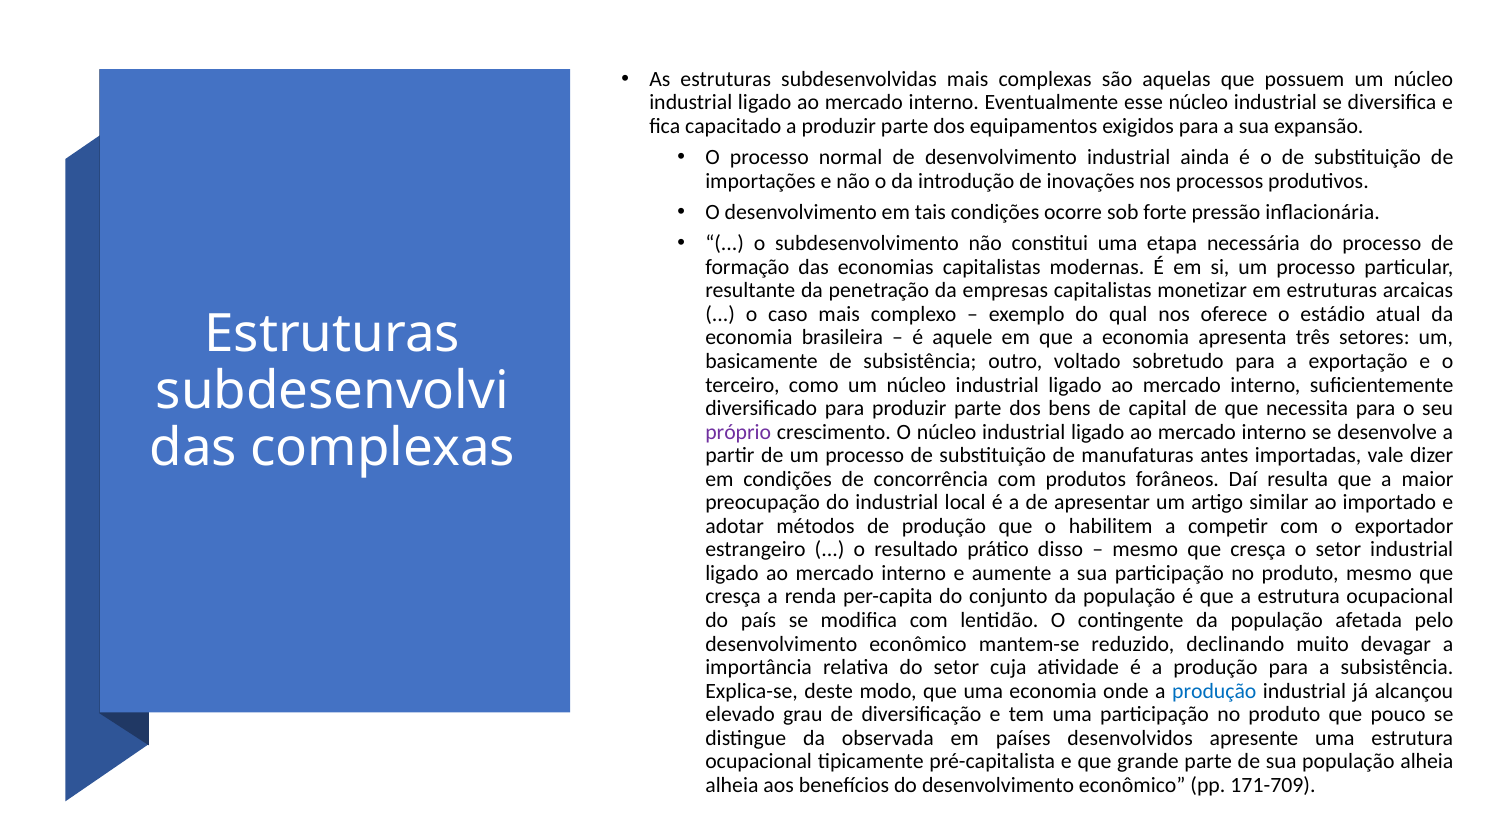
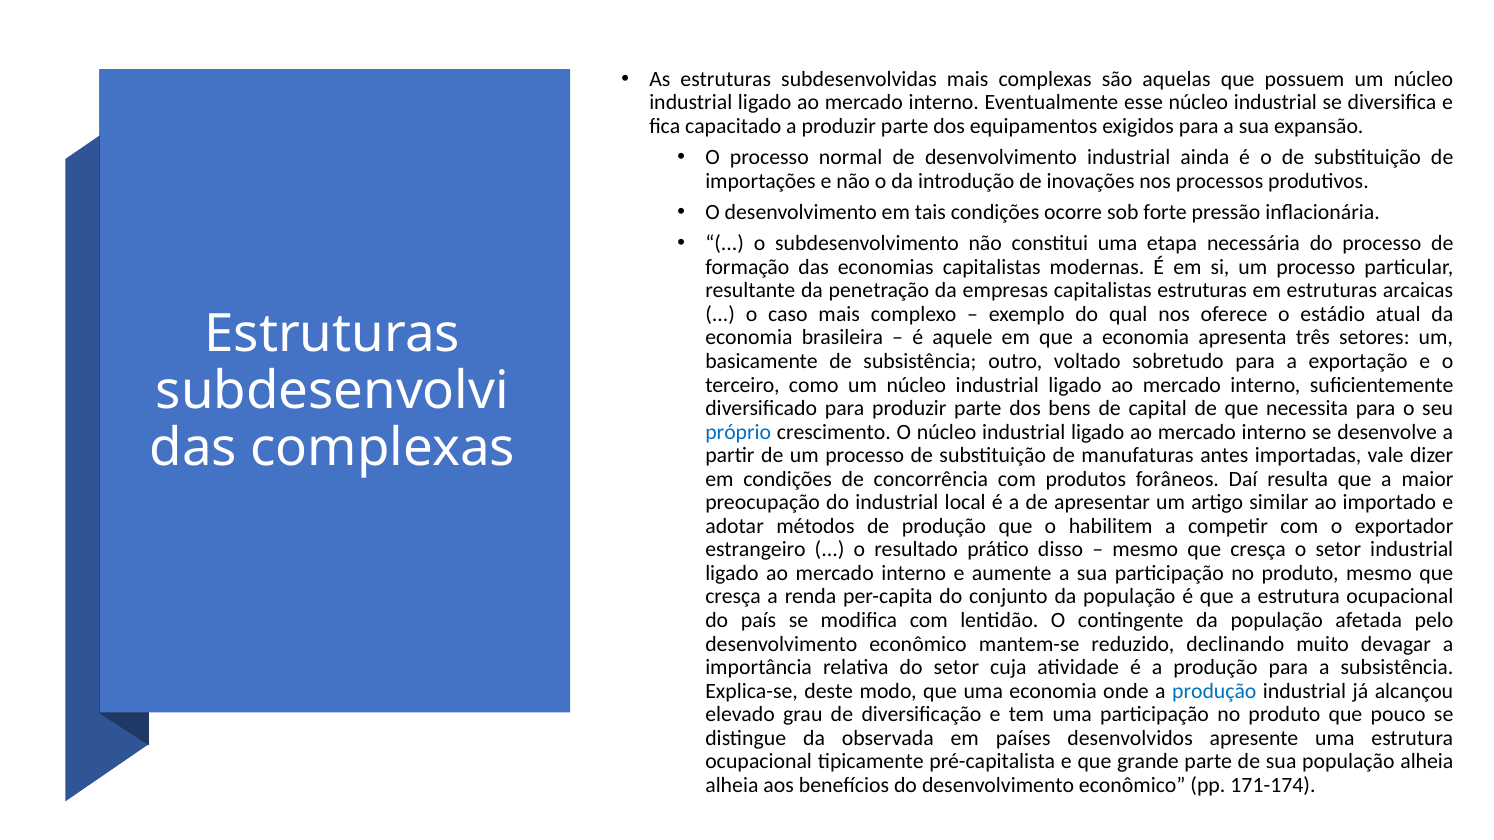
capitalistas monetizar: monetizar -> estruturas (1202, 291)
próprio colour: purple -> blue (738, 432)
171-709: 171-709 -> 171-174 (1273, 785)
